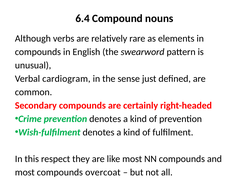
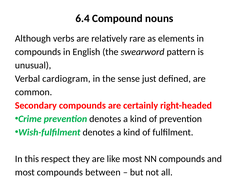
overcoat: overcoat -> between (103, 172)
